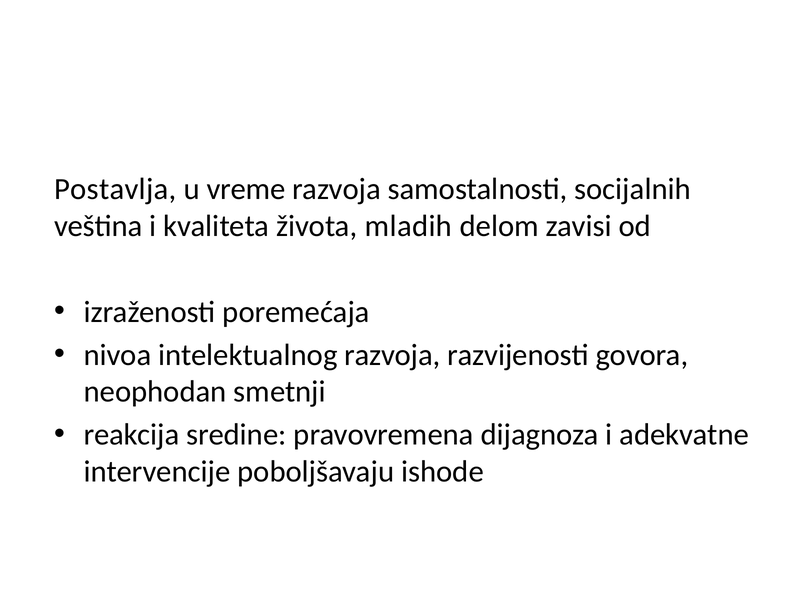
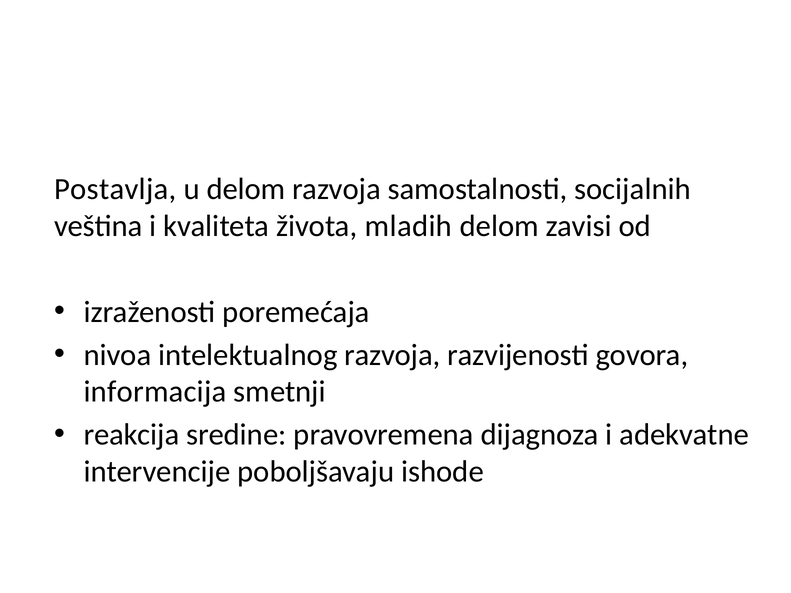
u vreme: vreme -> delom (246, 189)
neophodan: neophodan -> informacija (155, 392)
